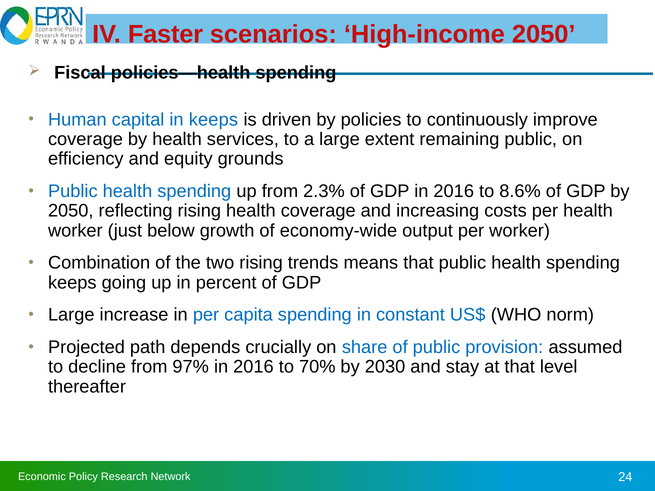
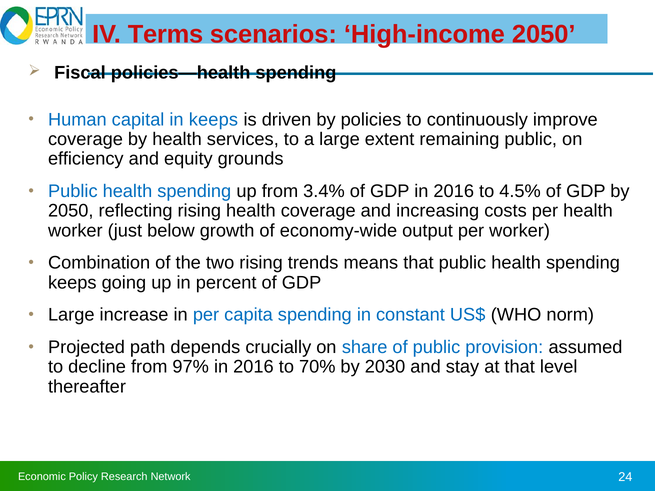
Faster: Faster -> Terms (166, 34)
2.3%: 2.3% -> 3.4% (324, 191)
8.6%: 8.6% -> 4.5% (520, 191)
